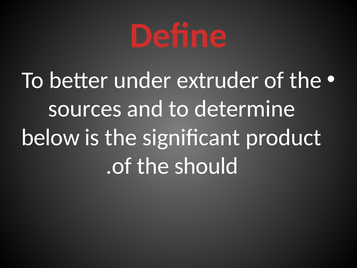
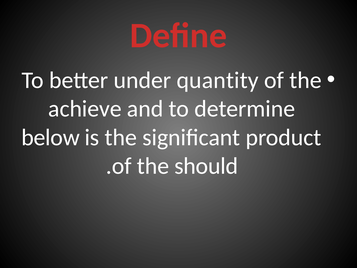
extruder: extruder -> quantity (218, 80)
sources: sources -> achieve (85, 109)
